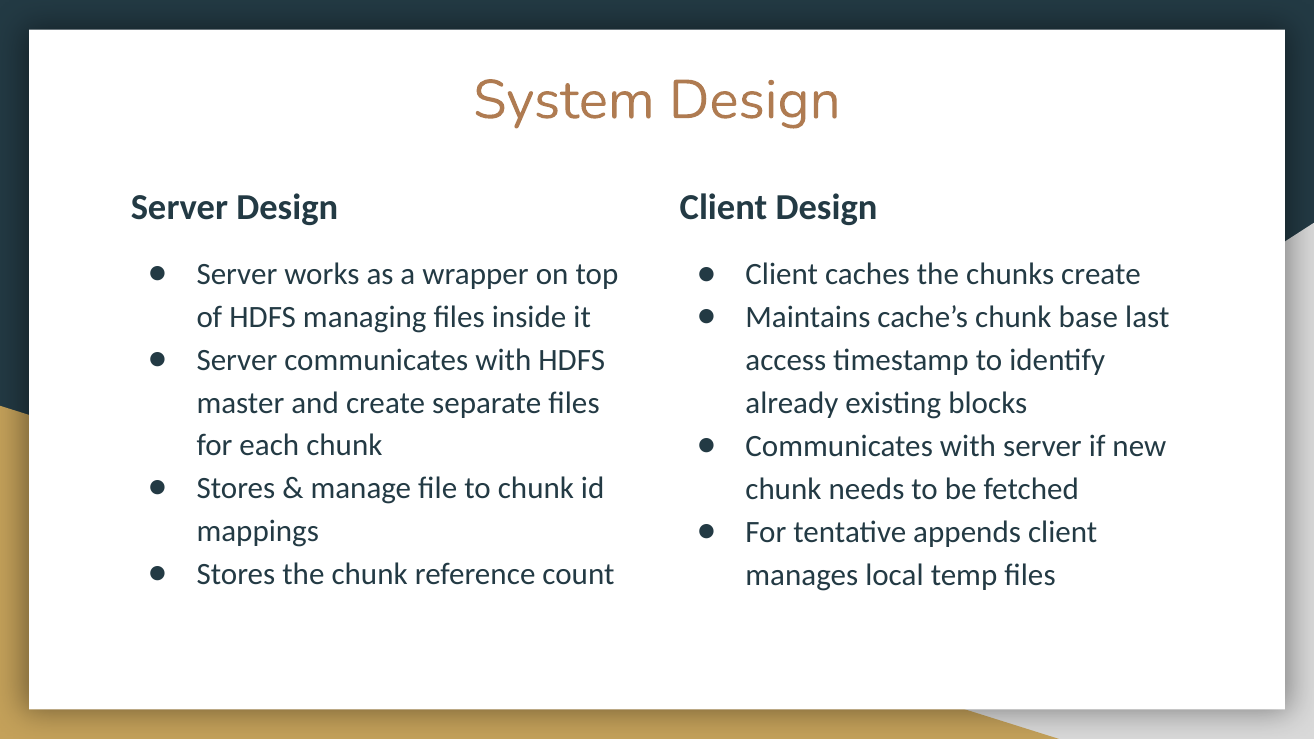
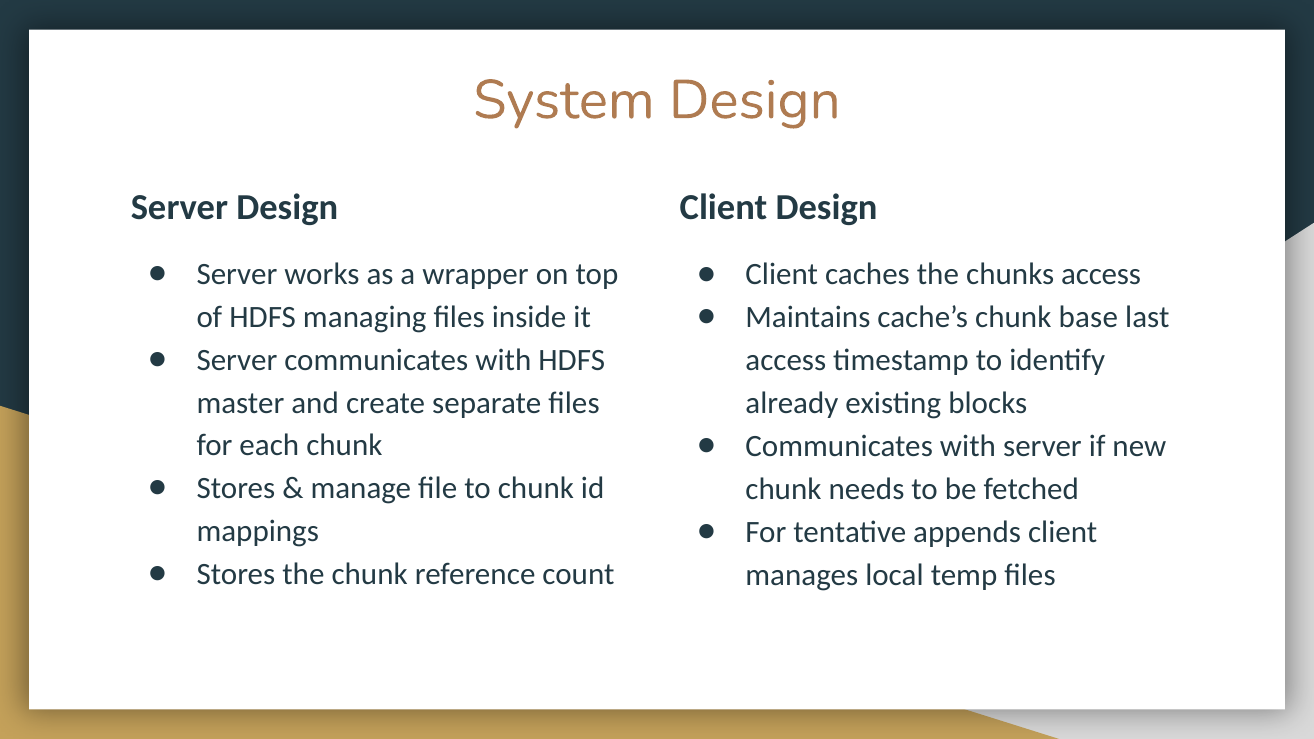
chunks create: create -> access (1101, 275)
